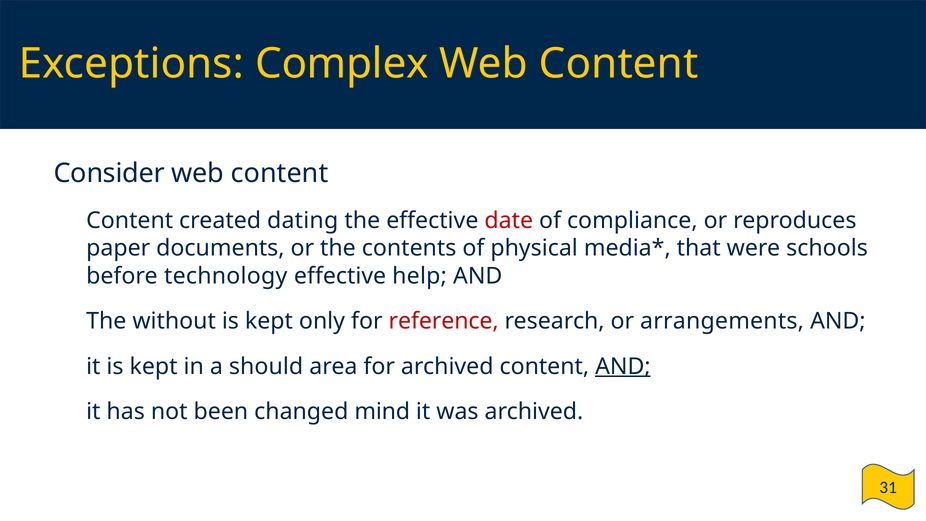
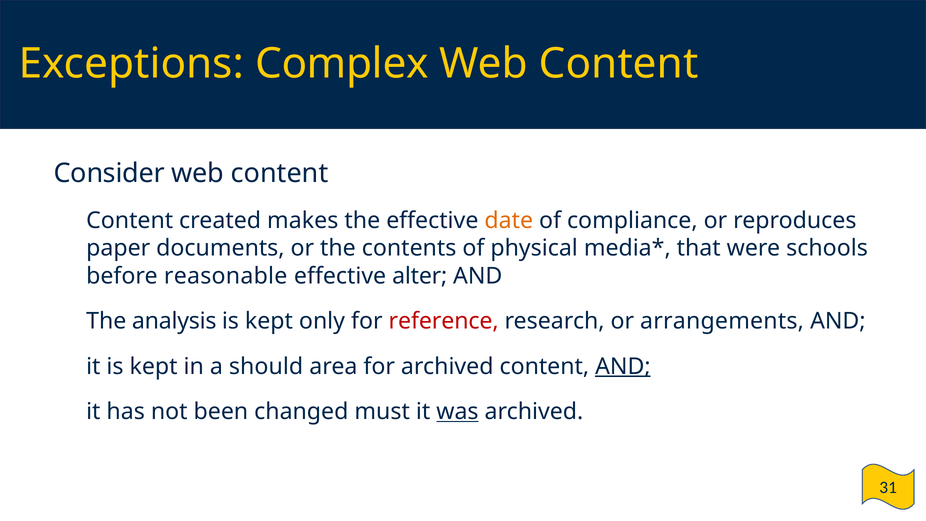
dating: dating -> makes (303, 220)
date colour: red -> orange (509, 220)
technology: technology -> reasonable (226, 276)
help: help -> alter (420, 276)
without: without -> analysis (174, 321)
mind: mind -> must (382, 411)
was underline: none -> present (457, 411)
